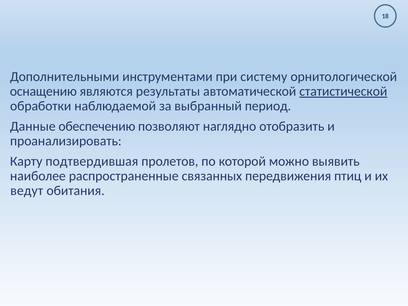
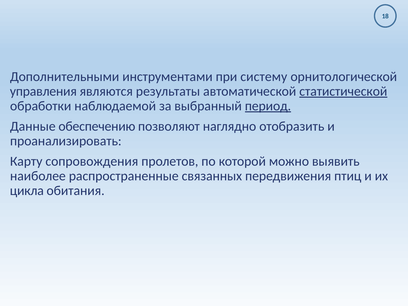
оснащению: оснащению -> управления (43, 91)
период underline: none -> present (268, 106)
подтвердившая: подтвердившая -> сопровождения (92, 161)
ведут: ведут -> цикла (27, 191)
